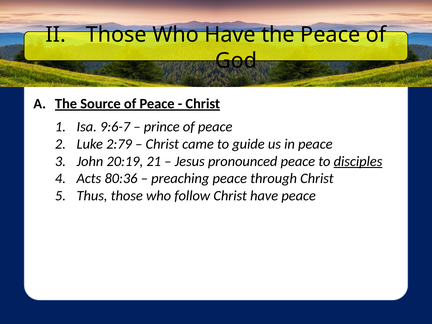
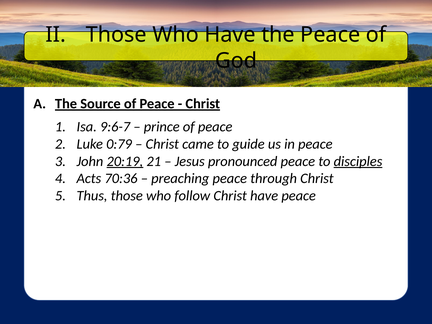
2:79: 2:79 -> 0:79 (119, 144)
20:19 underline: none -> present (125, 161)
80:36: 80:36 -> 70:36 (121, 179)
